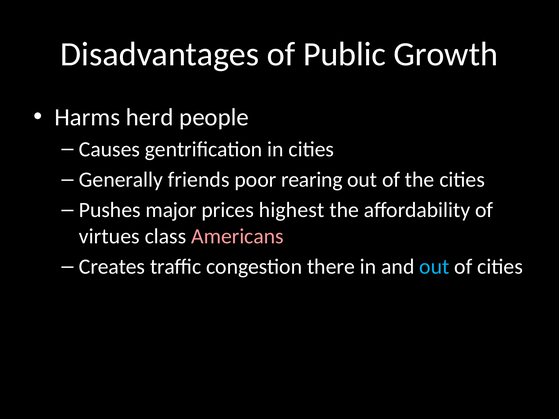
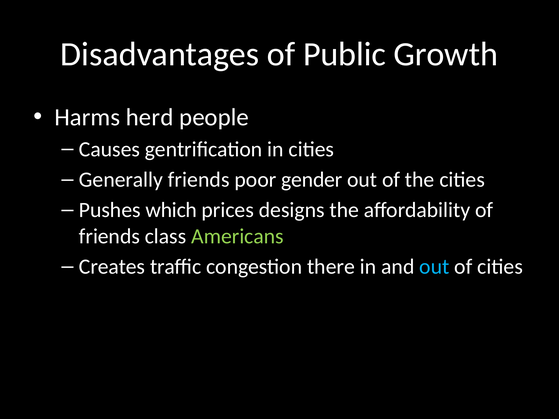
rearing: rearing -> gender (312, 180)
major: major -> which (171, 210)
highest: highest -> designs (292, 210)
virtues: virtues -> friends (109, 236)
Americans colour: pink -> light green (237, 236)
